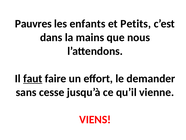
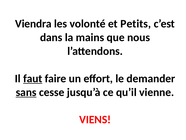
Pauvres: Pauvres -> Viendra (33, 24)
enfants: enfants -> volonté (88, 24)
sans underline: none -> present (26, 92)
